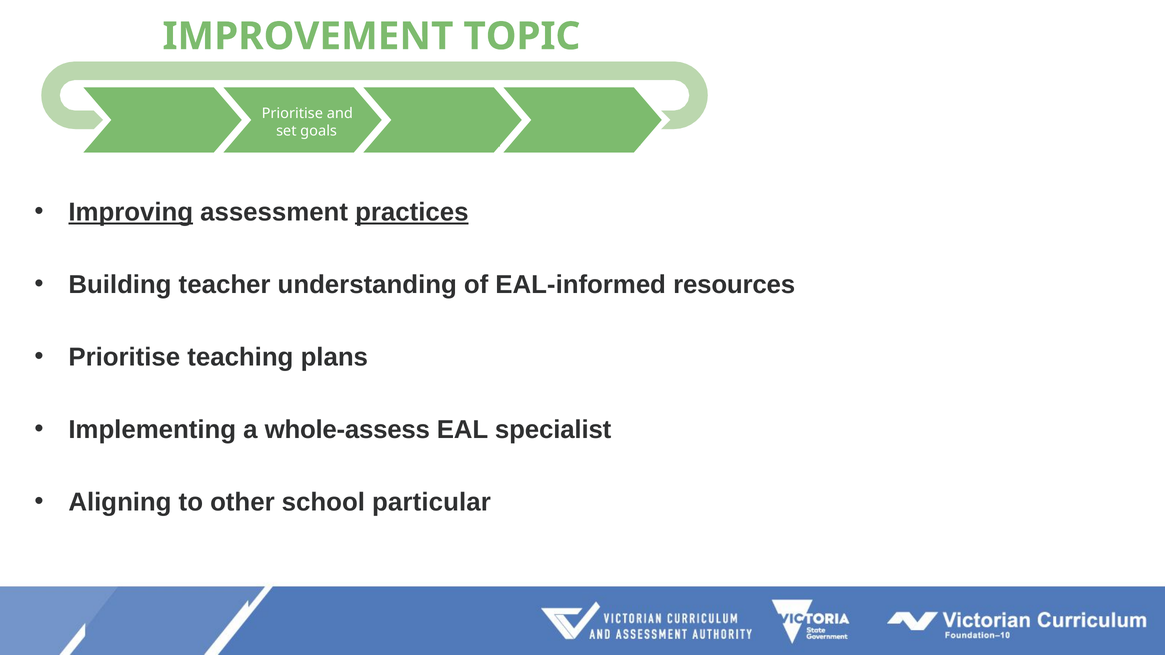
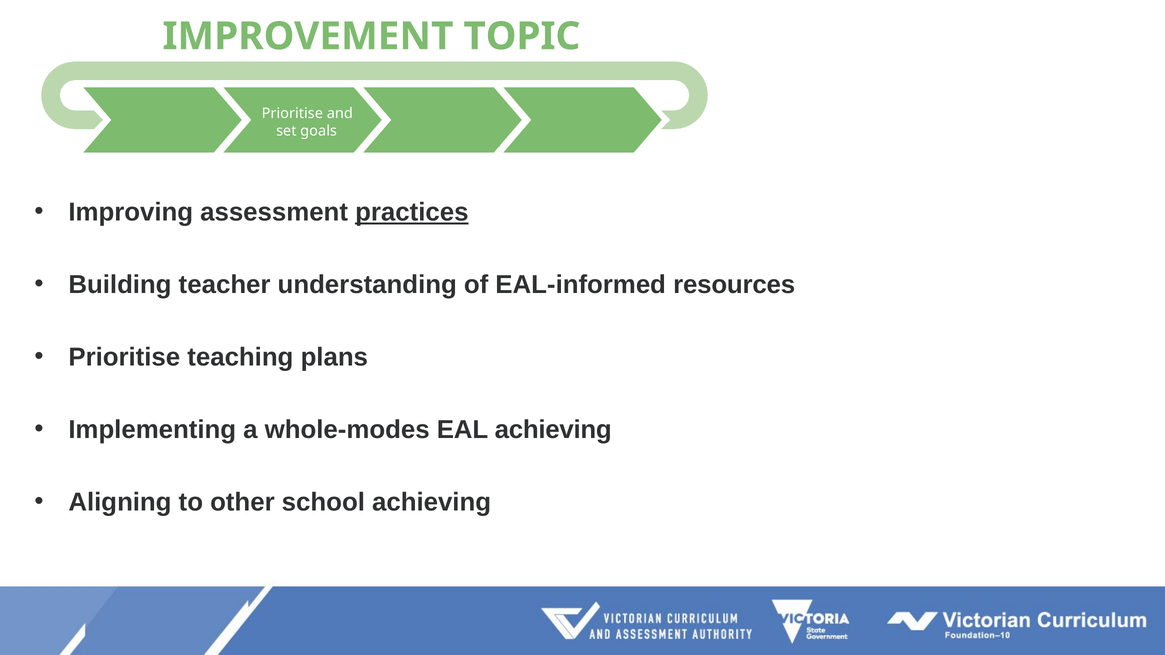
Improving underline: present -> none (131, 212)
whole-assess: whole-assess -> whole-modes (347, 430)
EAL specialist: specialist -> achieving (553, 430)
school particular: particular -> achieving (432, 502)
